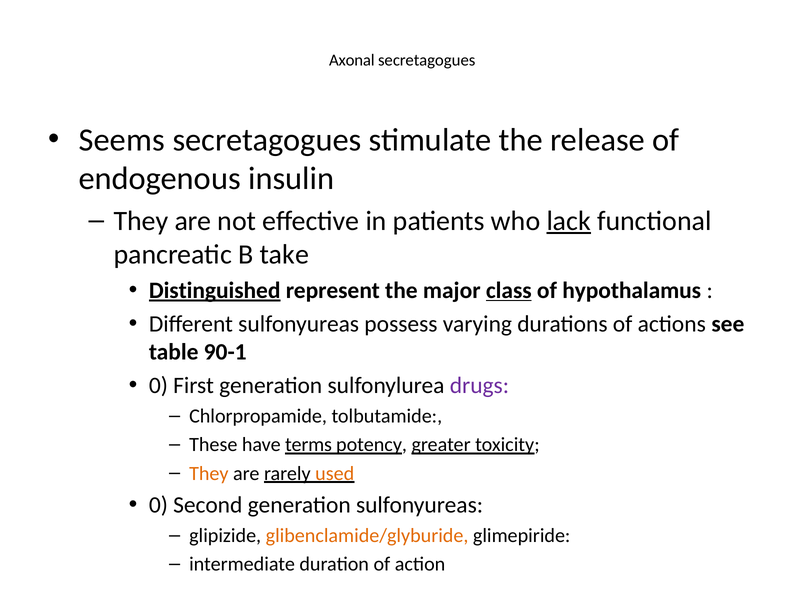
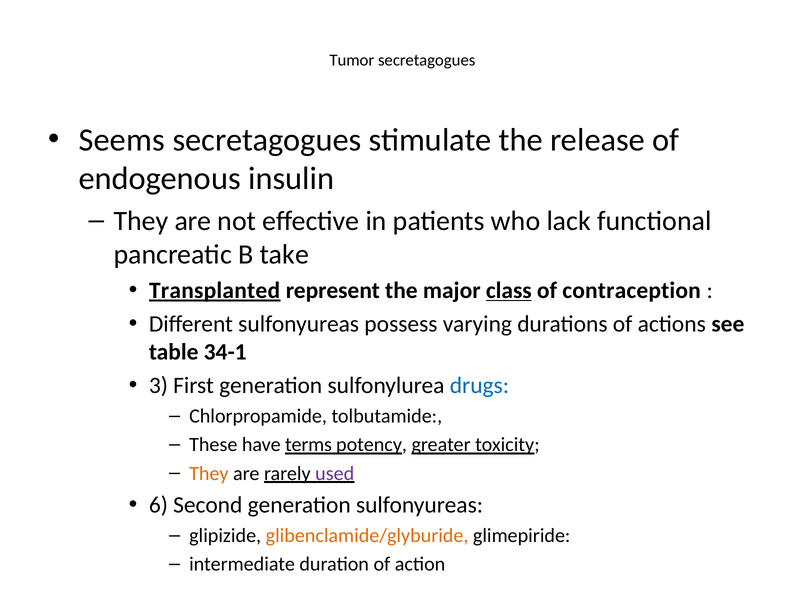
Axonal: Axonal -> Tumor (352, 60)
lack underline: present -> none (569, 221)
Distinguished: Distinguished -> Transplanted (215, 290)
hypothalamus: hypothalamus -> contraception (632, 290)
90-1: 90-1 -> 34-1 (225, 352)
0: 0 -> 3 (158, 386)
drugs colour: purple -> blue (479, 386)
used colour: orange -> purple (335, 473)
0: 0 -> 6 (158, 505)
